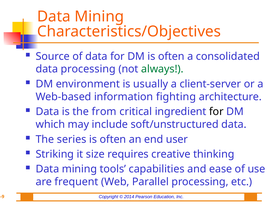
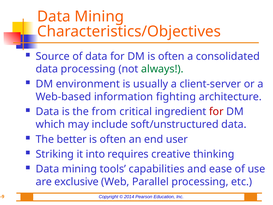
for colour: black -> red (216, 111)
series: series -> better (72, 139)
size: size -> into (95, 154)
frequent: frequent -> exclusive (77, 182)
